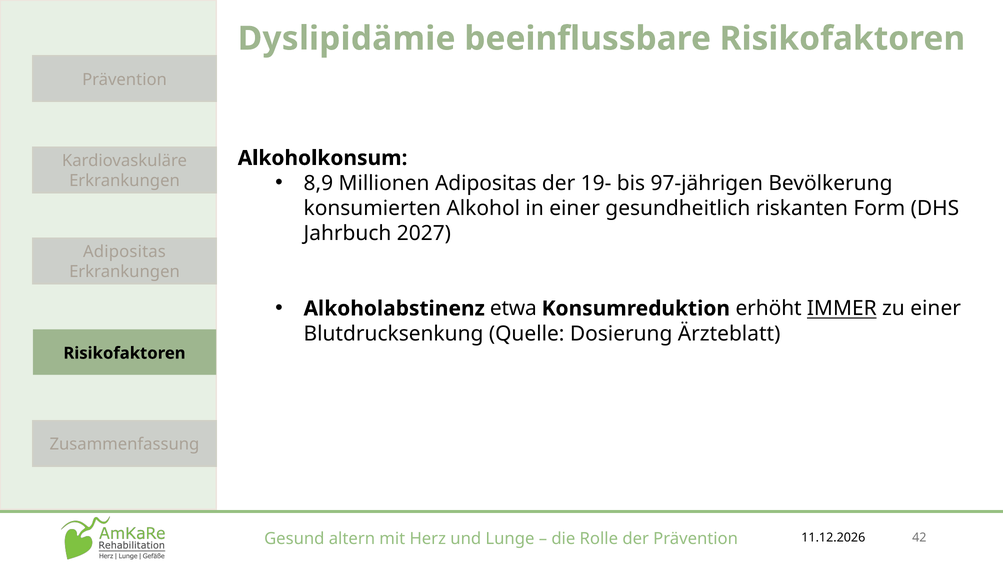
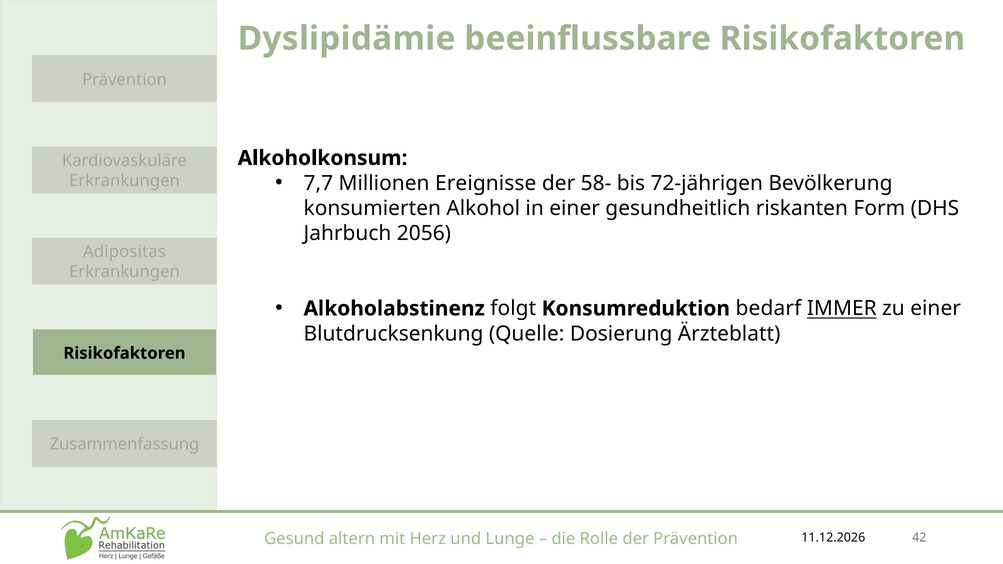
8,9: 8,9 -> 7,7 (318, 183)
Millionen Adipositas: Adipositas -> Ereignisse (486, 183)
19-: 19- -> 58- (596, 183)
97-jährigen: 97-jährigen -> 72-jährigen (707, 183)
2027: 2027 -> 2056 (424, 233)
etwa: etwa -> folgt (513, 309)
erhöht: erhöht -> bedarf (768, 309)
